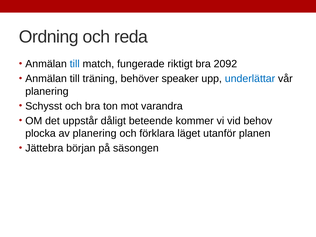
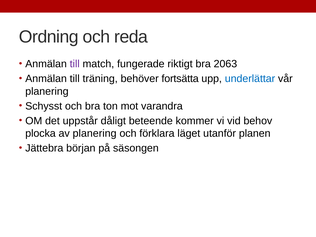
till colour: blue -> purple (75, 64)
2092: 2092 -> 2063 (225, 64)
speaker: speaker -> fortsätta (180, 79)
